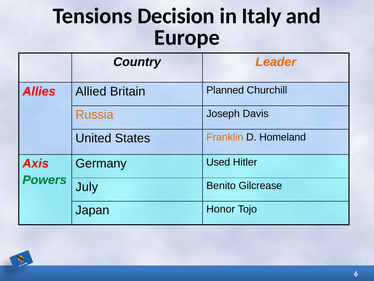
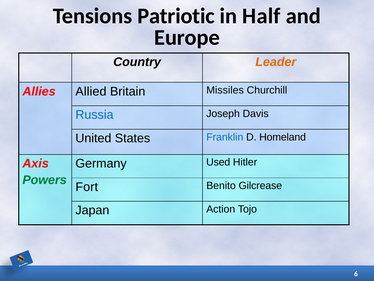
Decision: Decision -> Patriotic (176, 16)
Italy: Italy -> Half (261, 16)
Planned: Planned -> Missiles (225, 90)
Russia colour: orange -> blue (94, 115)
Franklin colour: orange -> blue (225, 137)
July: July -> Fort (87, 187)
Honor: Honor -> Action (221, 209)
